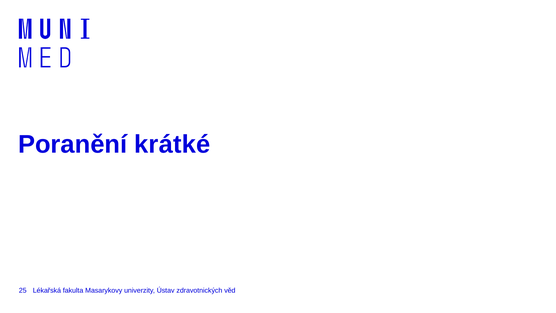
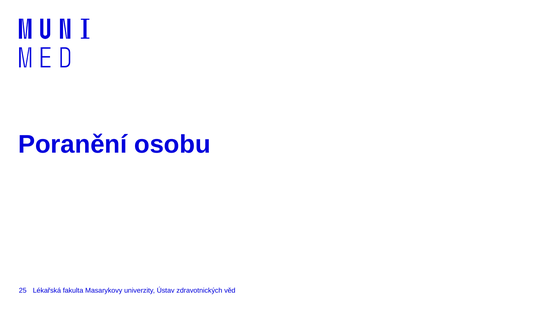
krátké: krátké -> osobu (172, 144)
